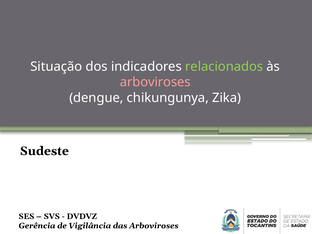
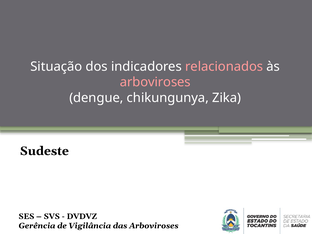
relacionados colour: light green -> pink (224, 67)
